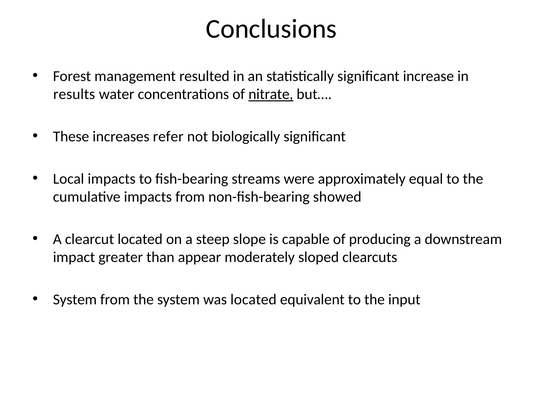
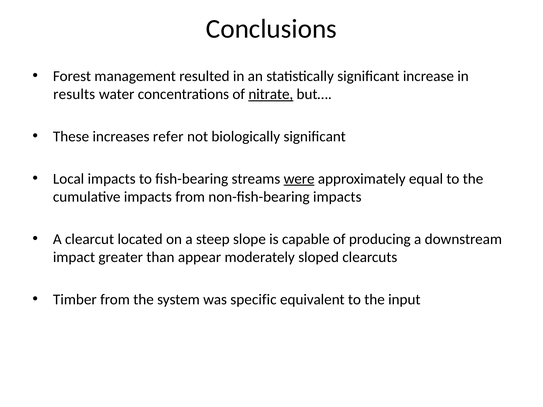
were underline: none -> present (299, 179)
non-fish-bearing showed: showed -> impacts (337, 197)
System: System -> Timber (75, 300)
was located: located -> specific (253, 300)
